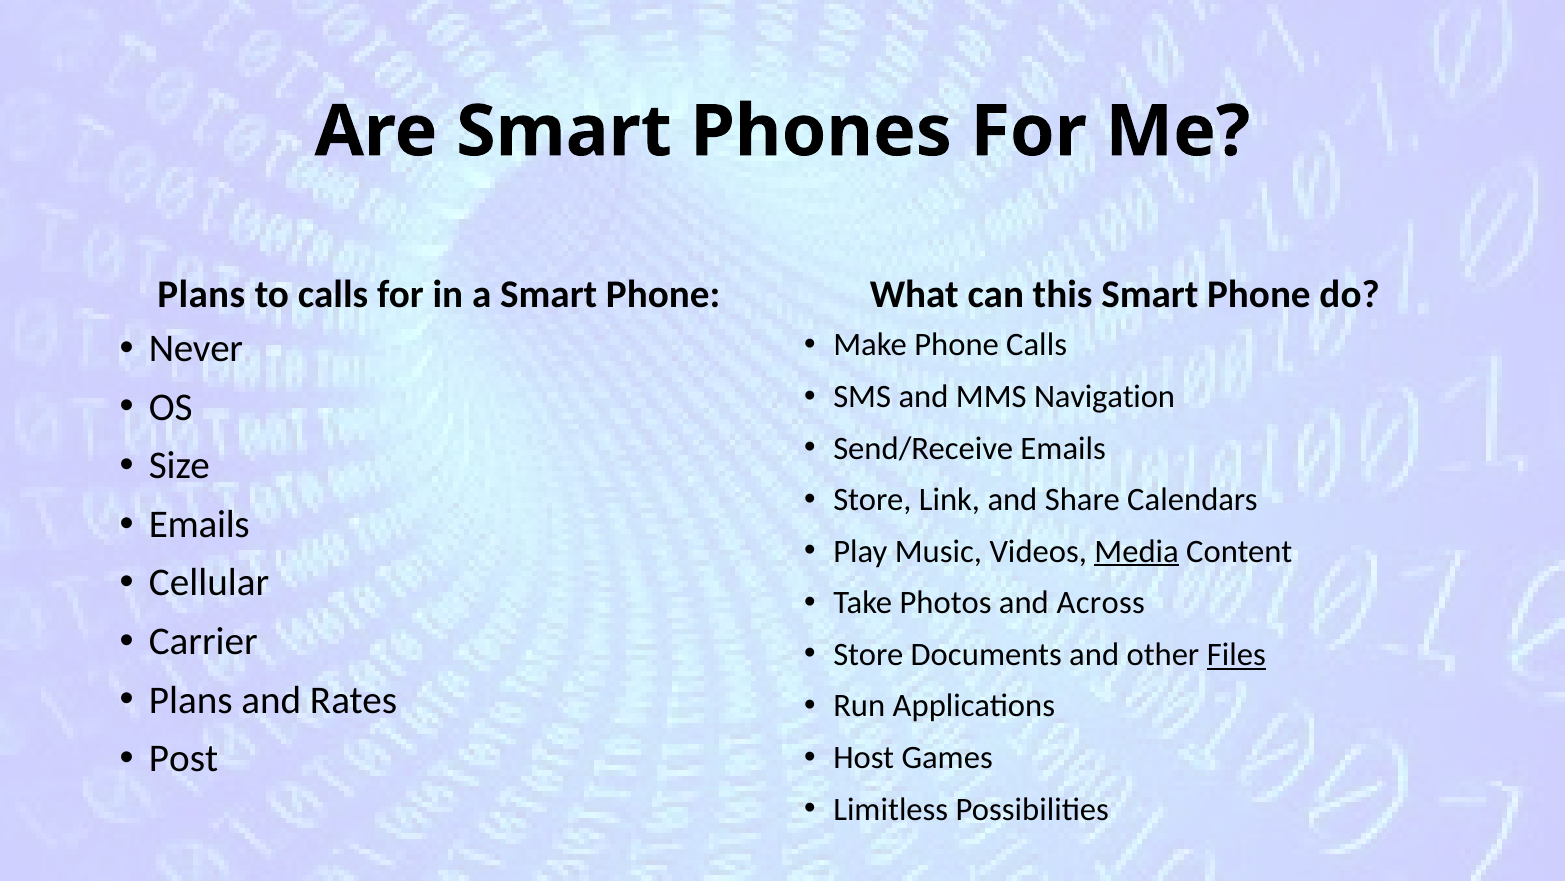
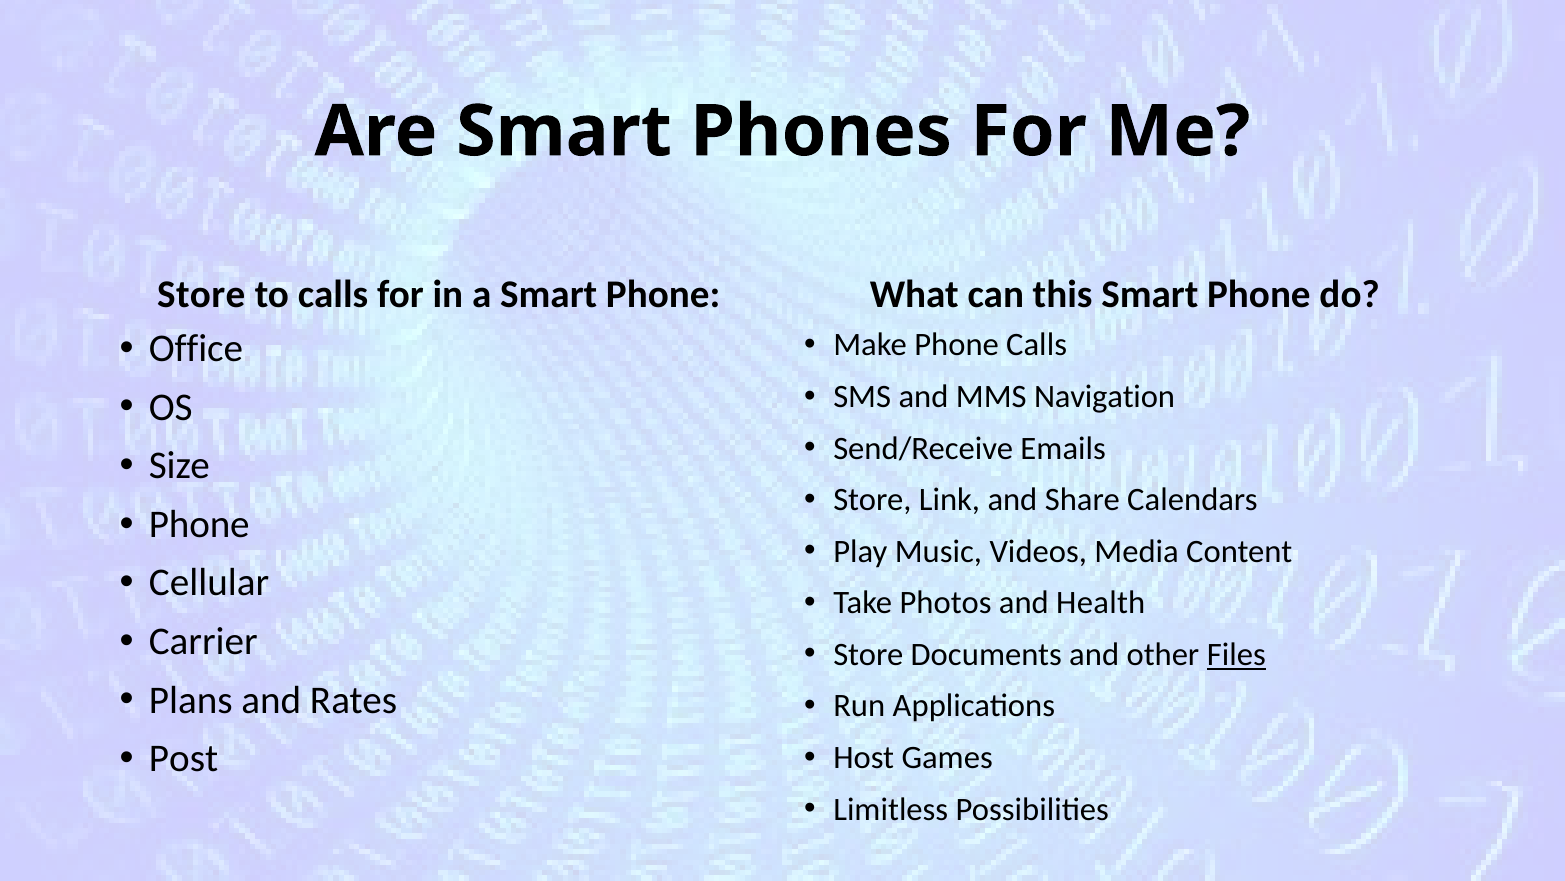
Plans: Plans -> Store (201, 294)
Never: Never -> Office (196, 348)
Emails: Emails -> Phone (199, 524)
Media underline: present -> none (1137, 551)
Across: Across -> Health (1101, 602)
